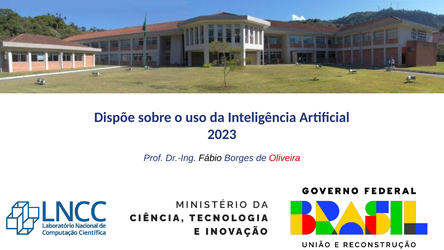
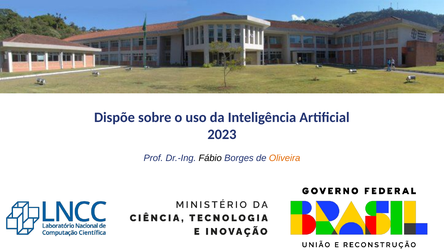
Oliveira colour: red -> orange (285, 158)
